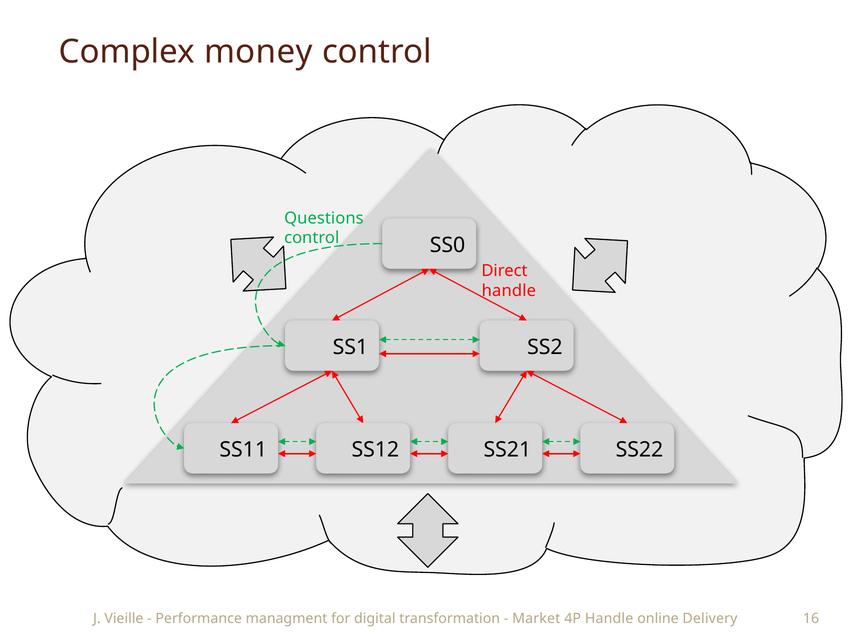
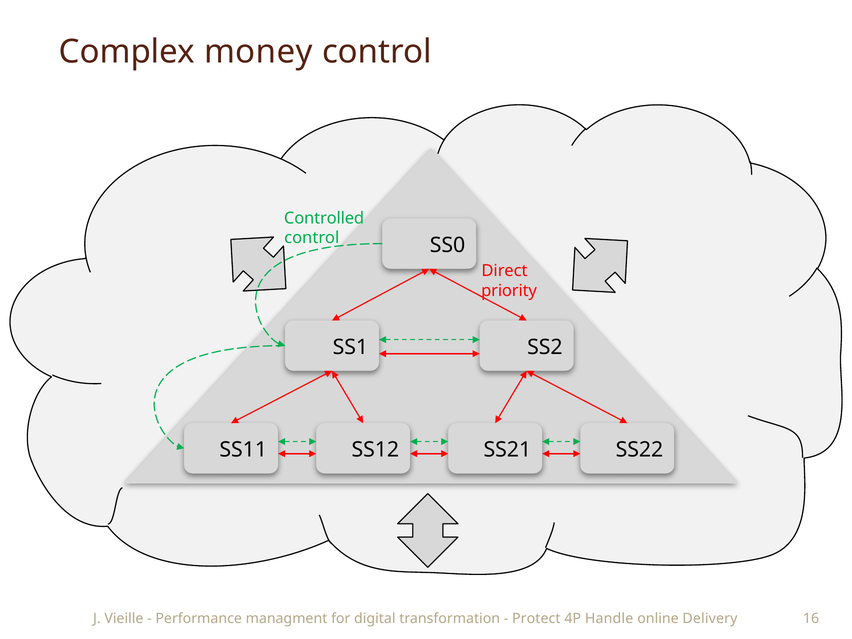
Questions: Questions -> Controlled (324, 218)
handle: handle -> priority (509, 291)
Market: Market -> Protect (536, 619)
